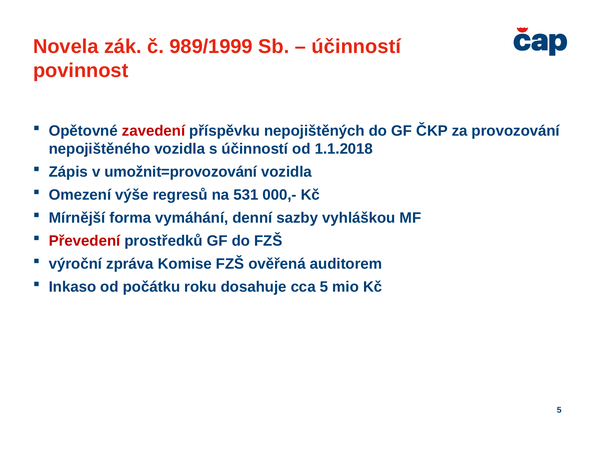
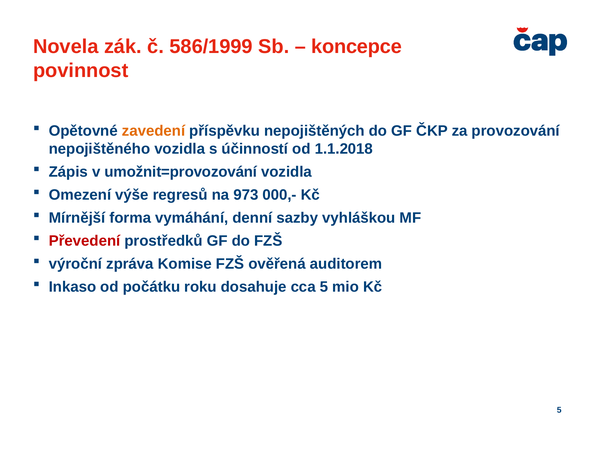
989/1999: 989/1999 -> 586/1999 (211, 46)
účinností: účinností -> koncepce (356, 46)
zavedení colour: red -> orange (154, 131)
531: 531 -> 973 (246, 195)
